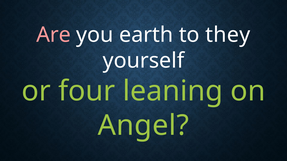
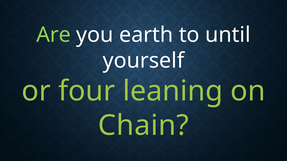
Are colour: pink -> light green (54, 35)
they: they -> until (228, 35)
Angel: Angel -> Chain (143, 126)
